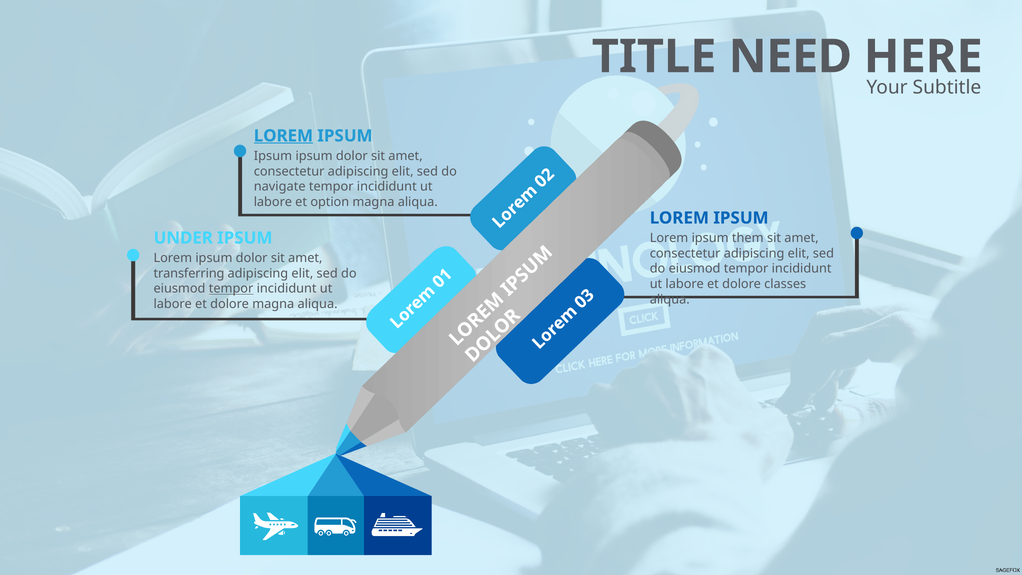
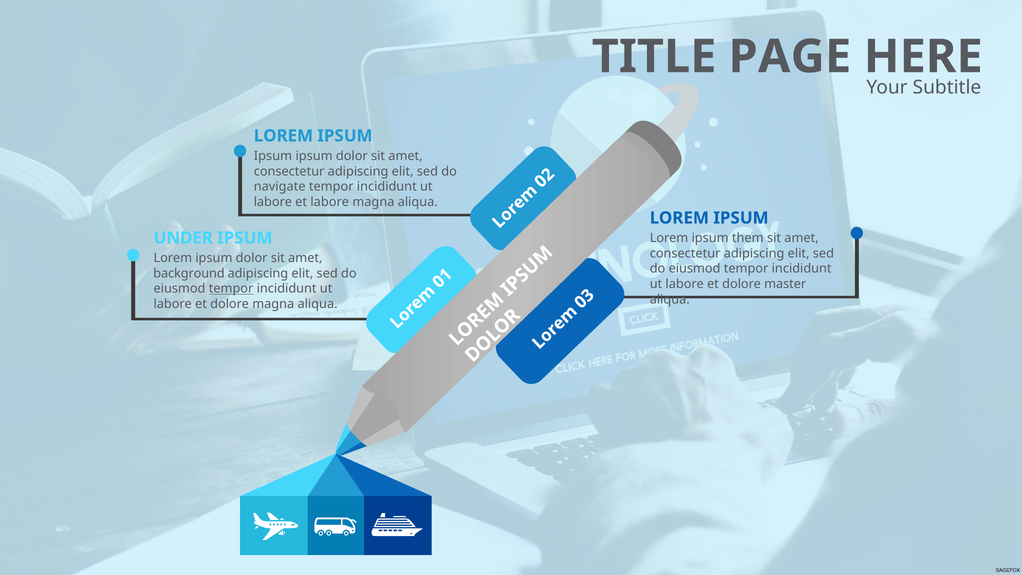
NEED: NEED -> PAGE (790, 57)
LOREM underline: present -> none (283, 136)
et option: option -> labore (330, 202)
transferring: transferring -> background (189, 273)
classes: classes -> master (785, 284)
